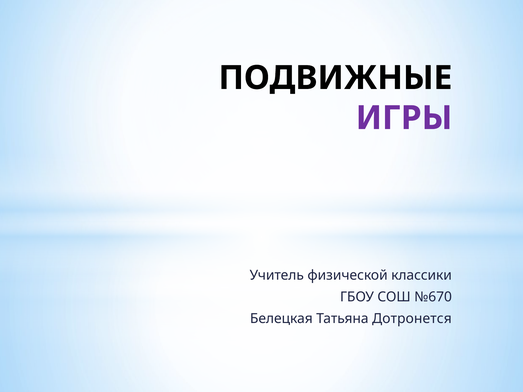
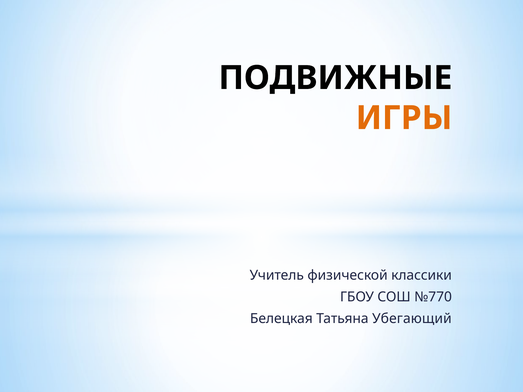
ИГРЫ colour: purple -> orange (404, 118)
№670: №670 -> №770 (433, 297)
Дотронется: Дотронется -> Убегающий (412, 319)
